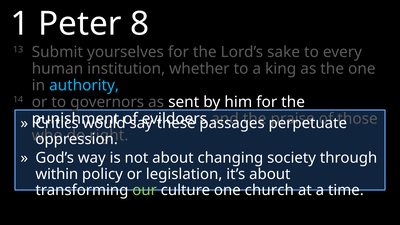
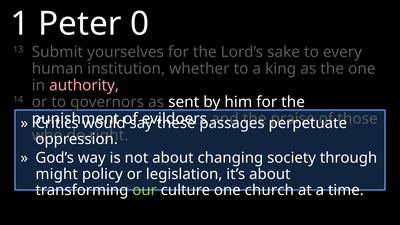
8: 8 -> 0 (140, 24)
authority colour: light blue -> pink (84, 85)
within: within -> might (57, 174)
